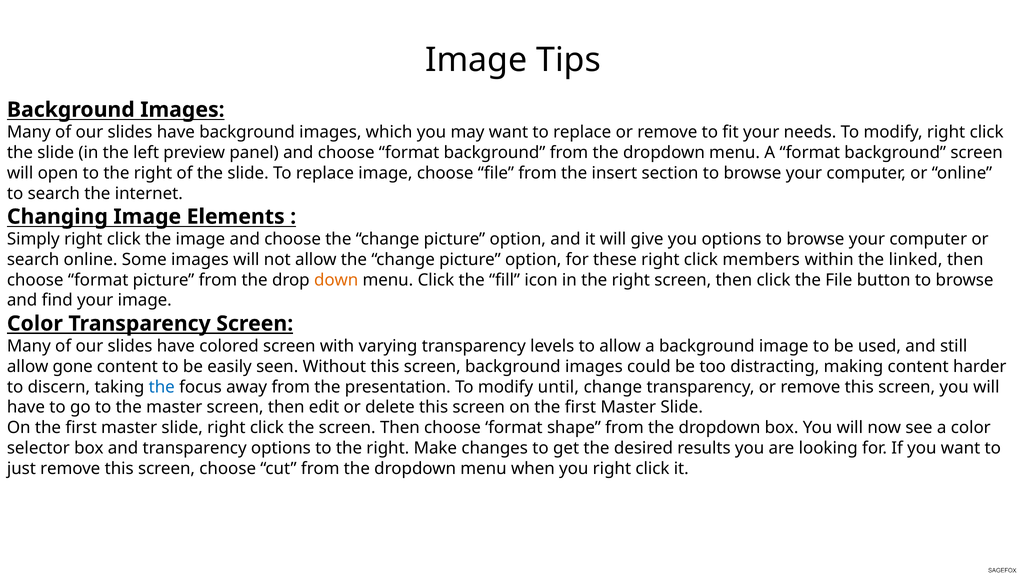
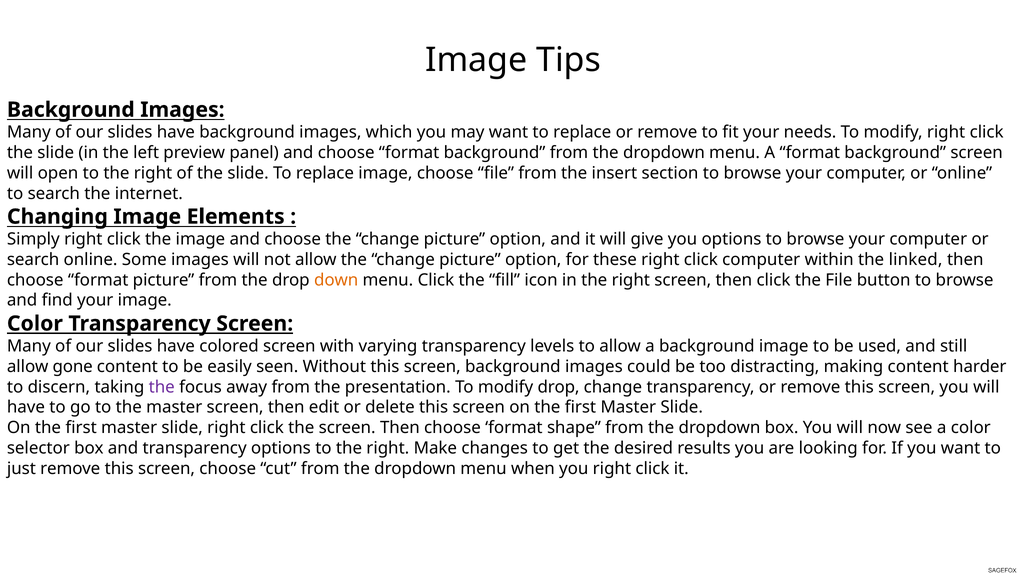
click members: members -> computer (761, 259)
the colour: blue -> purple (162, 387)
modify until: until -> drop (559, 387)
